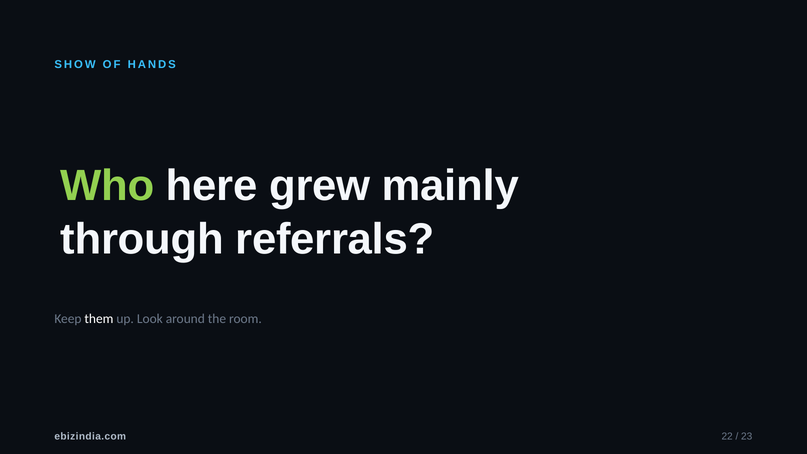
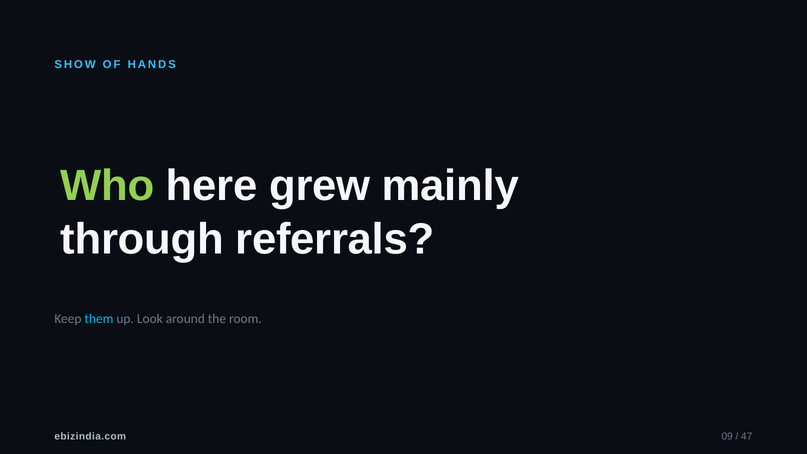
them colour: white -> light blue (99, 319)
22: 22 -> 09 (727, 436)
23: 23 -> 47 (747, 436)
